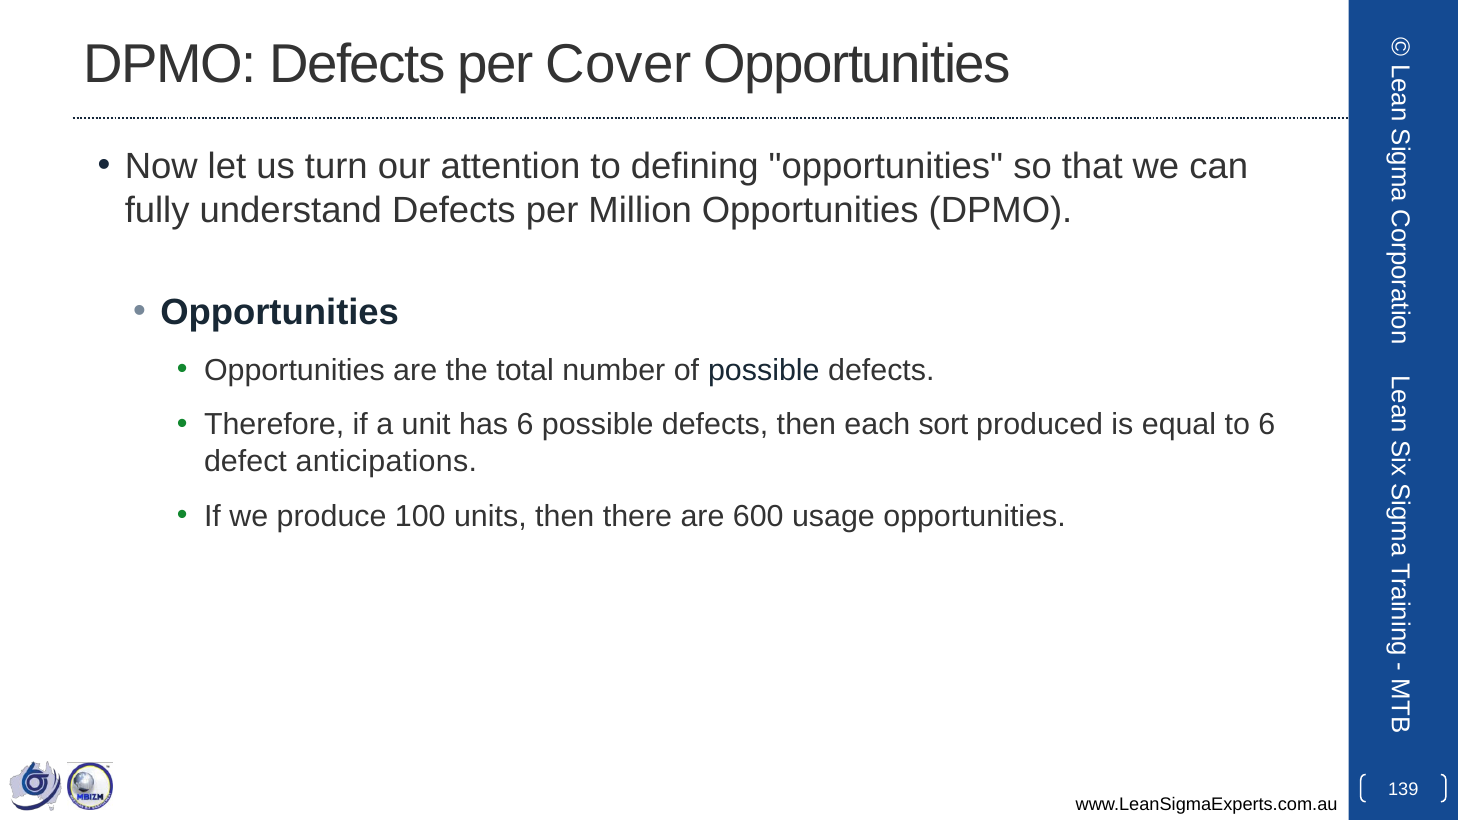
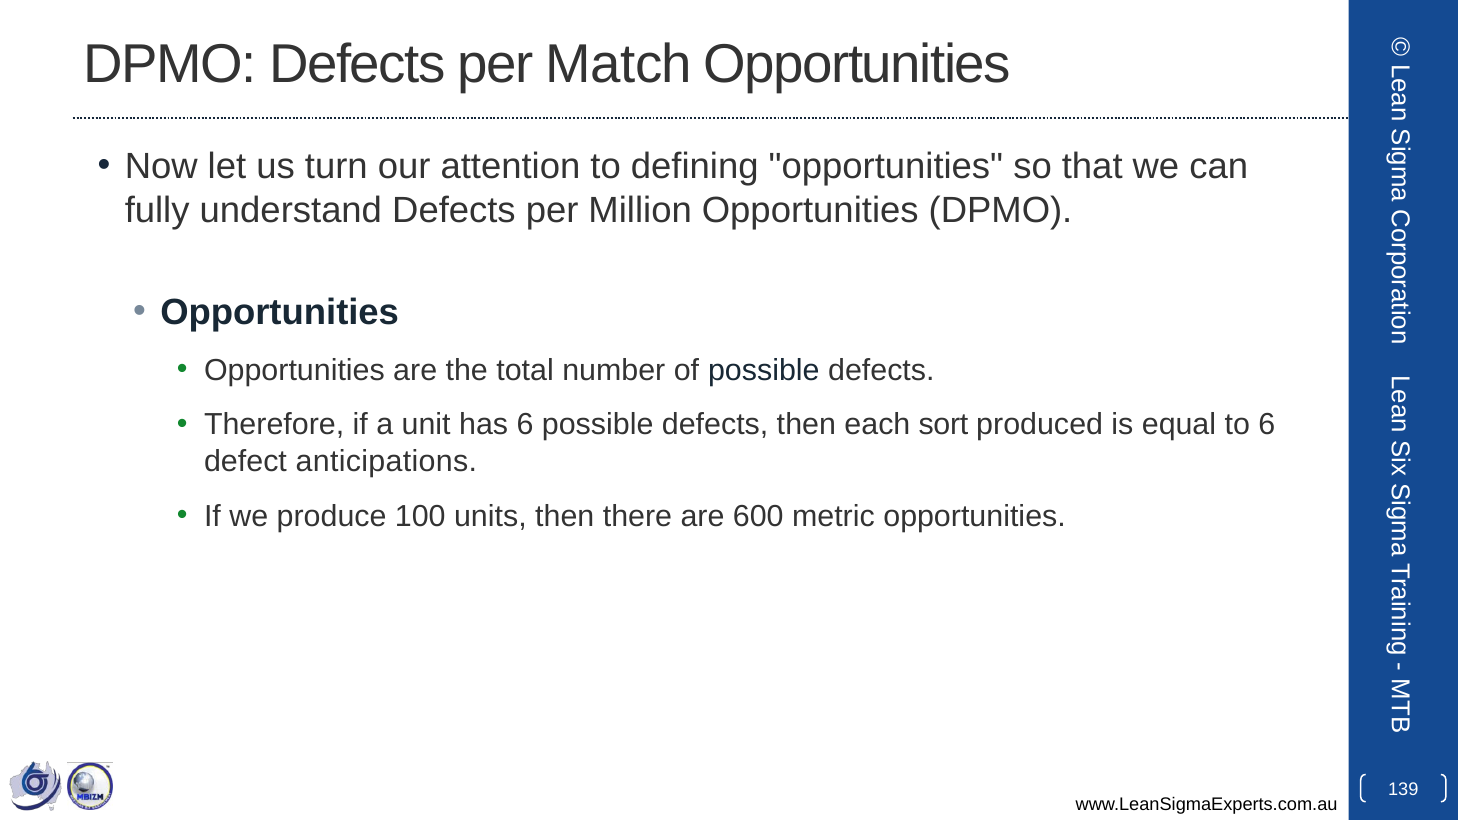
Cover: Cover -> Match (619, 65)
usage: usage -> metric (833, 516)
